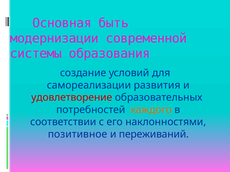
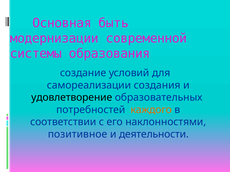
развития: развития -> создания (157, 85)
удовлетворение colour: red -> black (72, 98)
переживаний: переживаний -> деятельности (154, 135)
